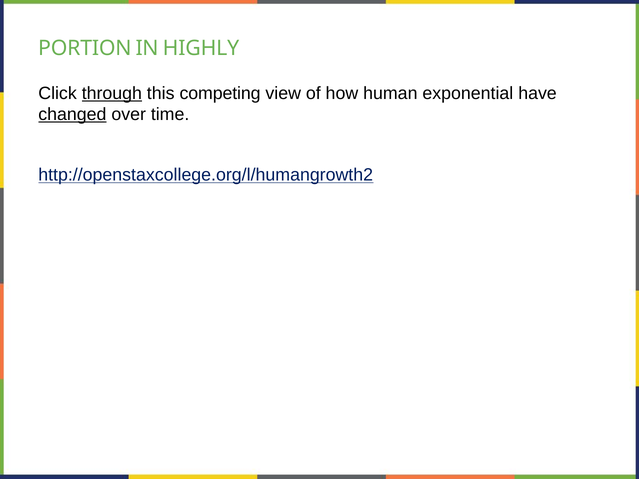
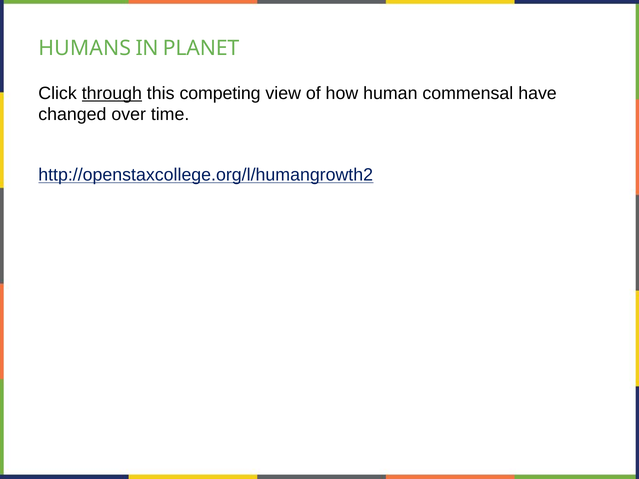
PORTION: PORTION -> HUMANS (85, 48)
HIGHLY: HIGHLY -> PLANET (201, 48)
exponential: exponential -> commensal (468, 93)
changed underline: present -> none (72, 115)
